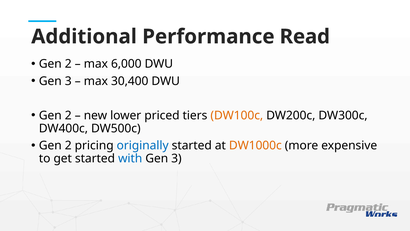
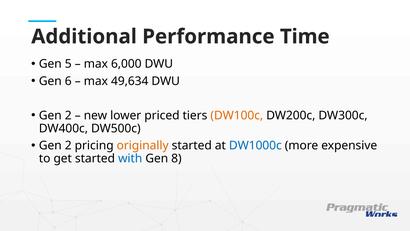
Read: Read -> Time (305, 37)
2: 2 -> 5 (68, 64)
3: 3 -> 6 (68, 81)
30,400: 30,400 -> 49,634 (130, 81)
originally colour: blue -> orange (143, 145)
DW1000c colour: orange -> blue (255, 145)
3: 3 -> 8 (176, 158)
